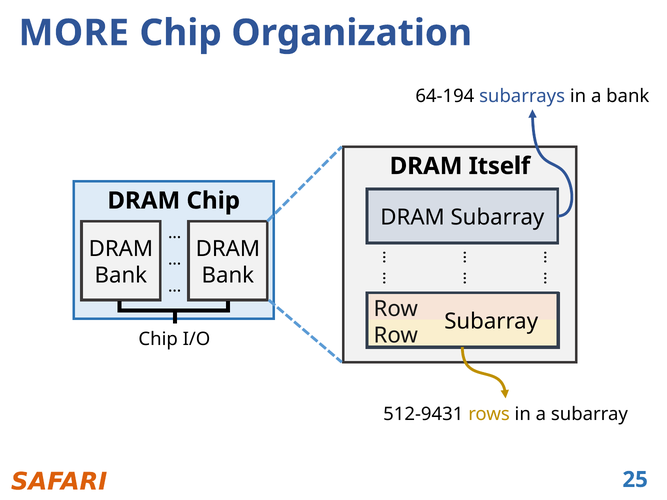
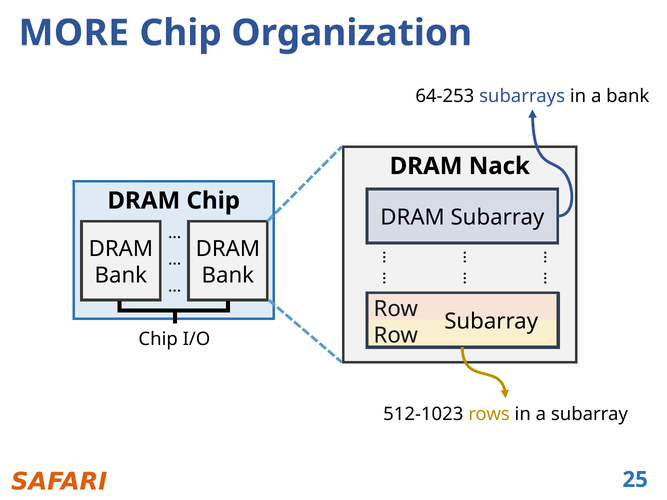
64-194: 64-194 -> 64-253 (445, 96)
Itself: Itself -> Nack (499, 166)
512-9431: 512-9431 -> 512-1023 (423, 414)
